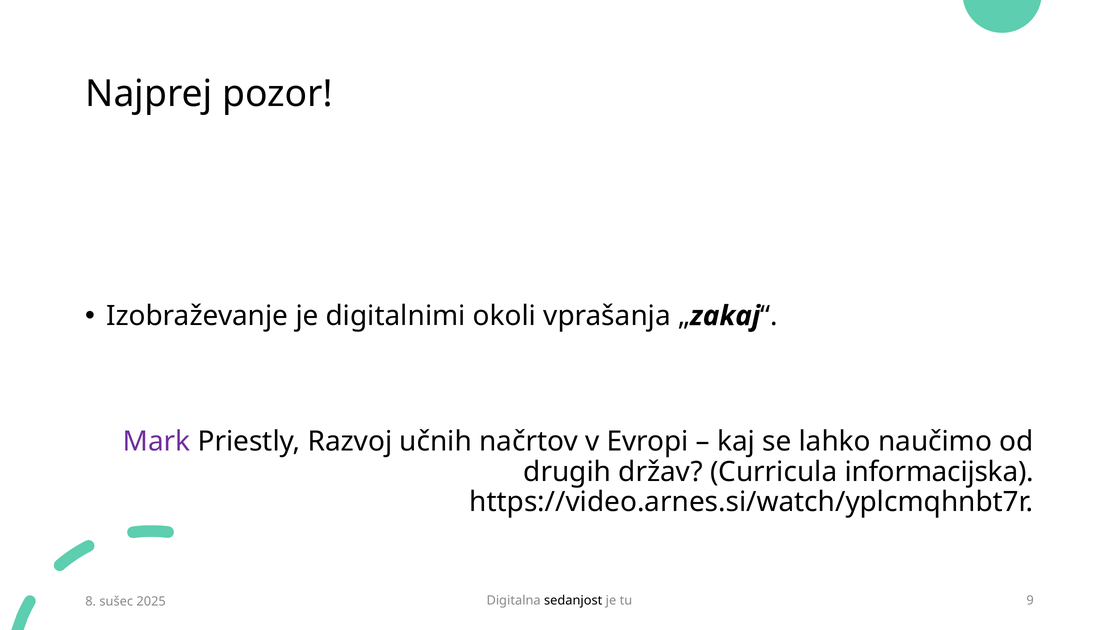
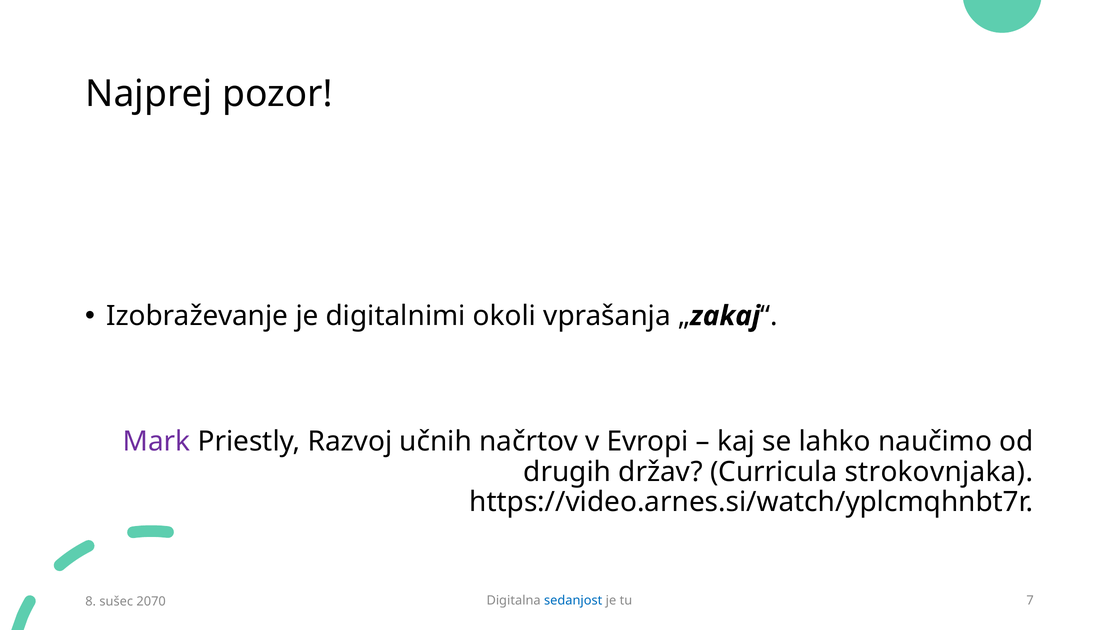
informacijska: informacijska -> strokovnjaka (939, 471)
sedanjost colour: black -> blue (573, 600)
9: 9 -> 7 (1030, 600)
2025: 2025 -> 2070 (151, 601)
